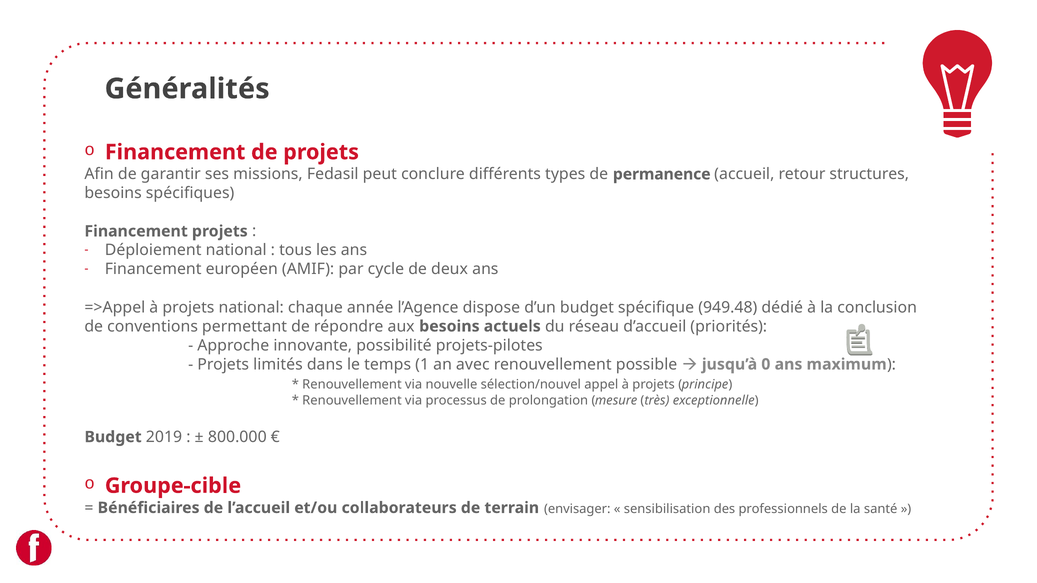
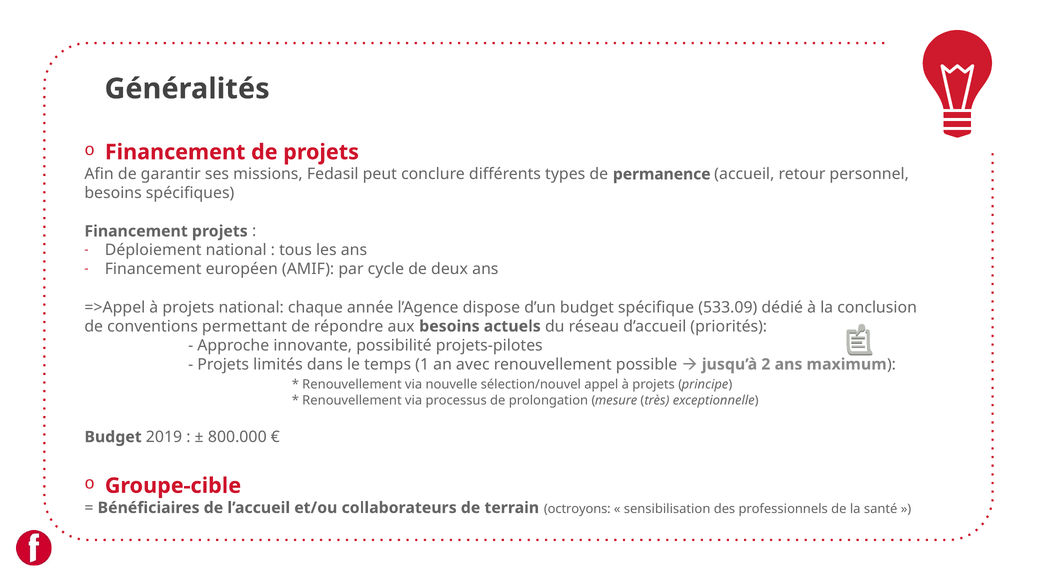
structures: structures -> personnel (869, 174)
949.48: 949.48 -> 533.09 (728, 307)
0: 0 -> 2 (766, 365)
envisager: envisager -> octroyons (577, 509)
